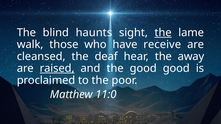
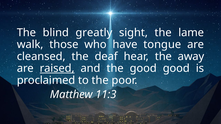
haunts: haunts -> greatly (94, 33)
the underline: present -> none (163, 33)
receive: receive -> tongue (162, 45)
11:0: 11:0 -> 11:3 (106, 95)
